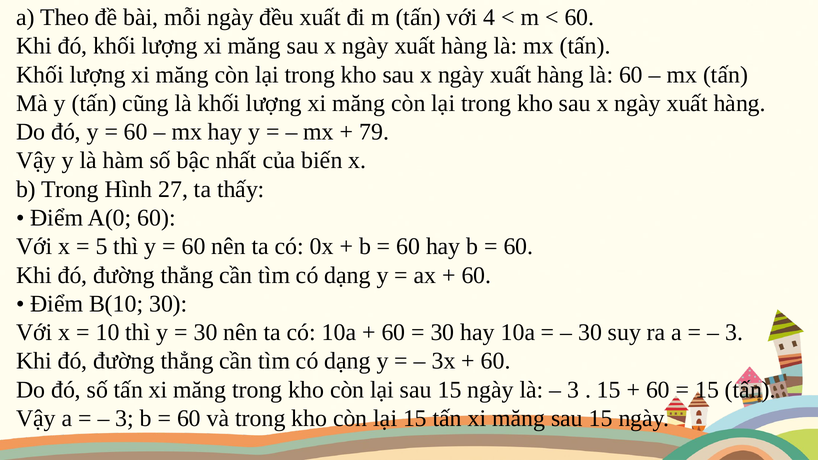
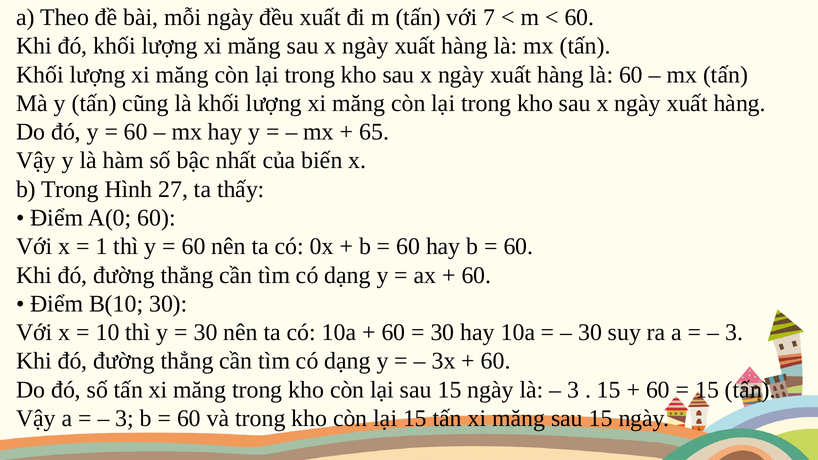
4: 4 -> 7 (489, 17)
79: 79 -> 65 (374, 132)
5: 5 -> 1 (102, 247)
